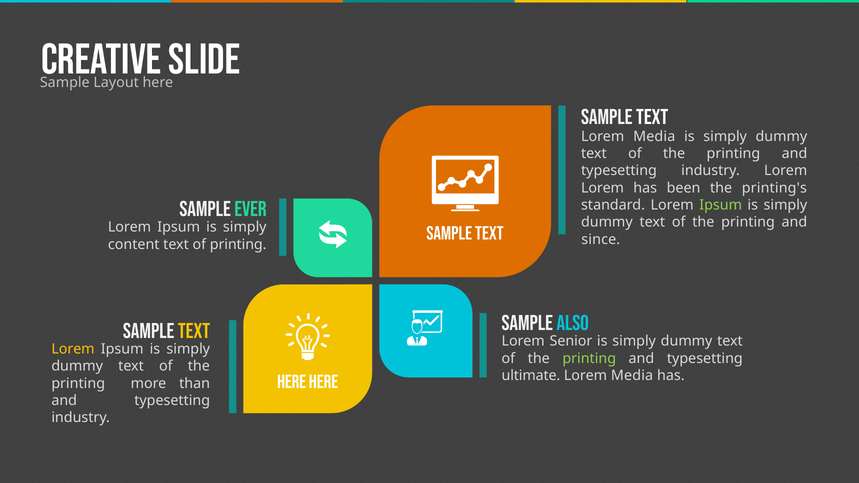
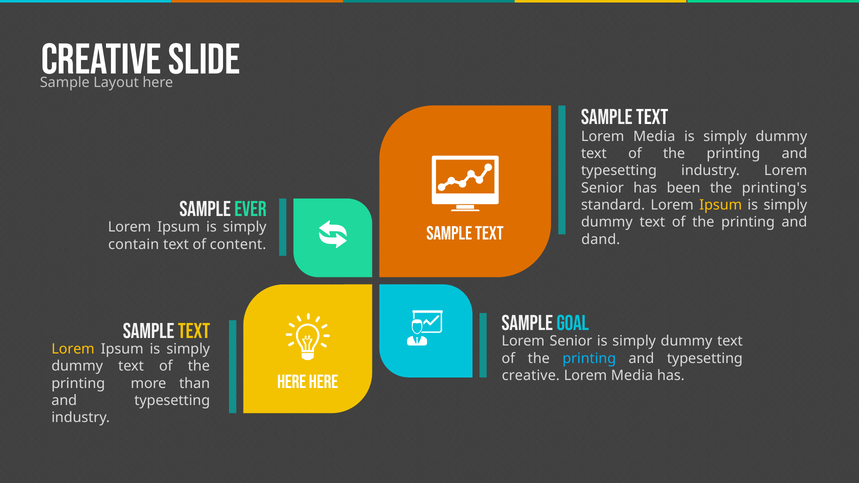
Lorem: Lorem -> Senior (602, 188)
Ipsum colour: light green -> yellow (721, 205)
since: since -> dand (601, 240)
content: content -> contain (134, 245)
of printing: printing -> content (238, 245)
ALSO: ALSO -> GOAL (573, 323)
printing colour: light green -> light blue (589, 358)
ultimate: ultimate -> creative (531, 376)
